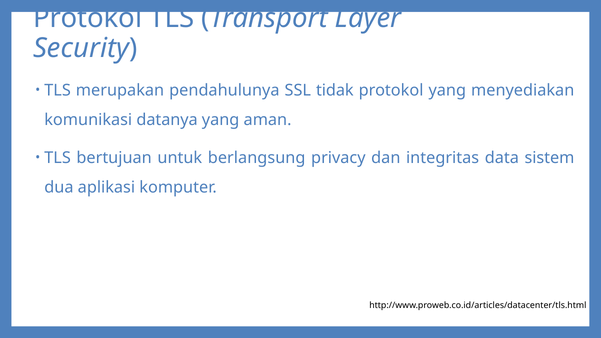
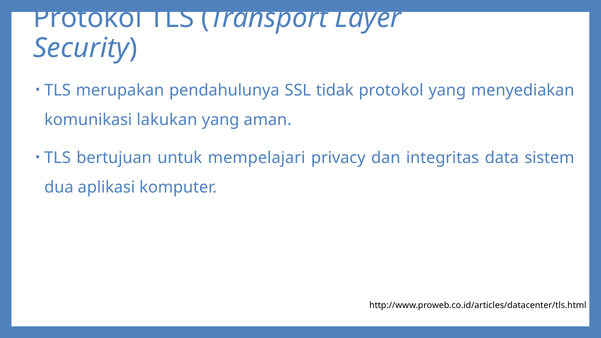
datanya: datanya -> lakukan (167, 120)
berlangsung: berlangsung -> mempelajari (257, 158)
